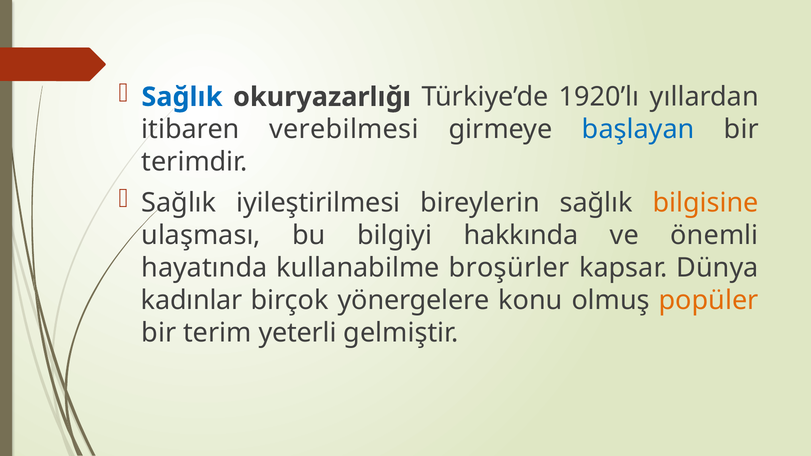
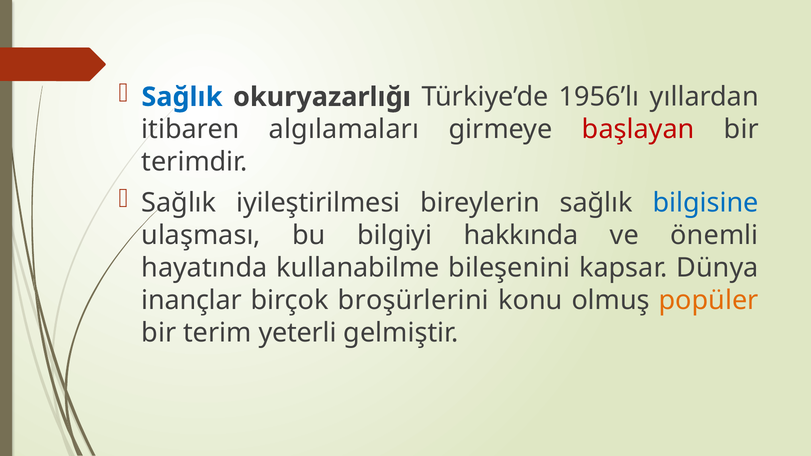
1920’lı: 1920’lı -> 1956’lı (599, 97)
verebilmesi: verebilmesi -> algılamaları (344, 130)
başlayan colour: blue -> red (638, 130)
bilgisine colour: orange -> blue (706, 203)
broşürler: broşürler -> bileşenini (509, 268)
kadınlar: kadınlar -> inançlar (192, 300)
yönergelere: yönergelere -> broşürlerini (413, 300)
